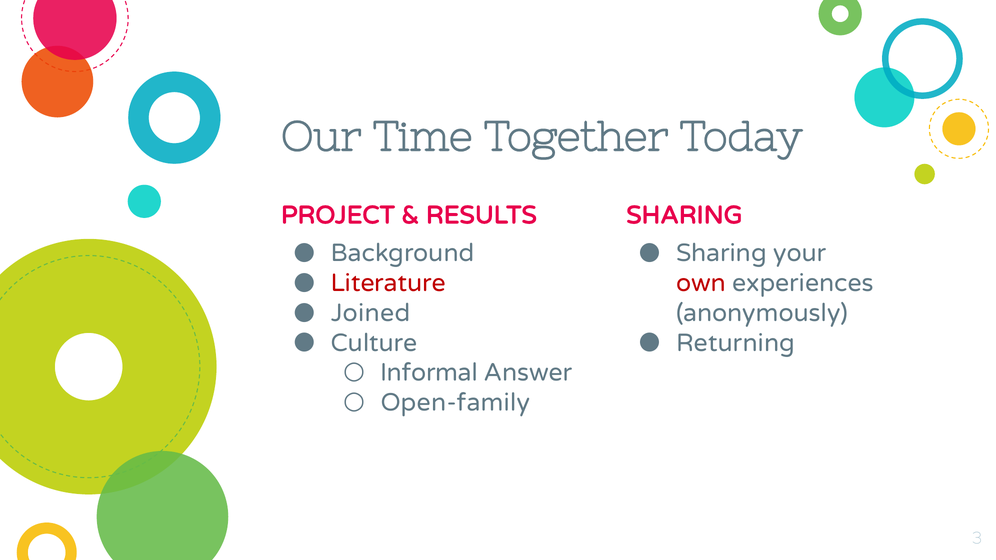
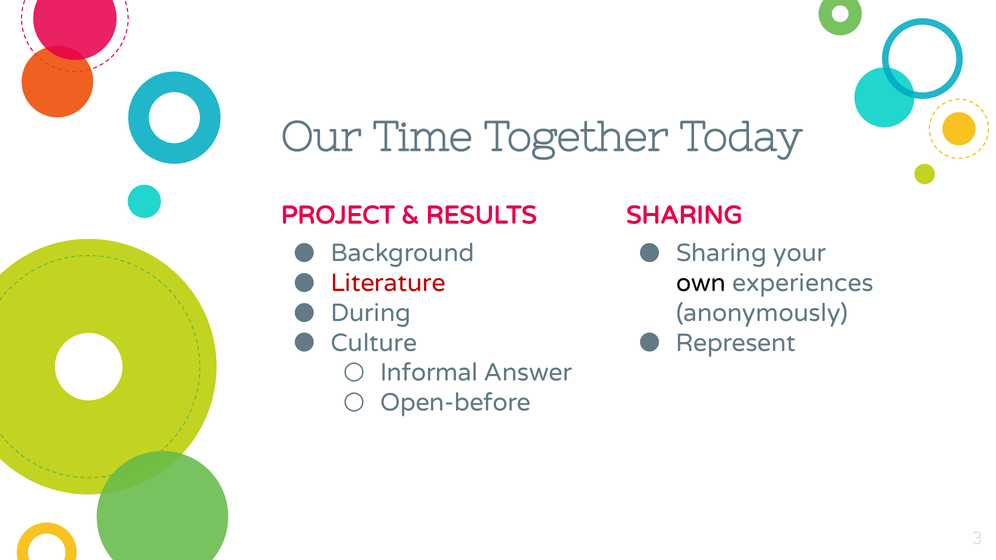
own colour: red -> black (701, 283)
Joined: Joined -> During (371, 313)
Returning: Returning -> Represent (736, 343)
Open-family: Open-family -> Open-before (456, 403)
